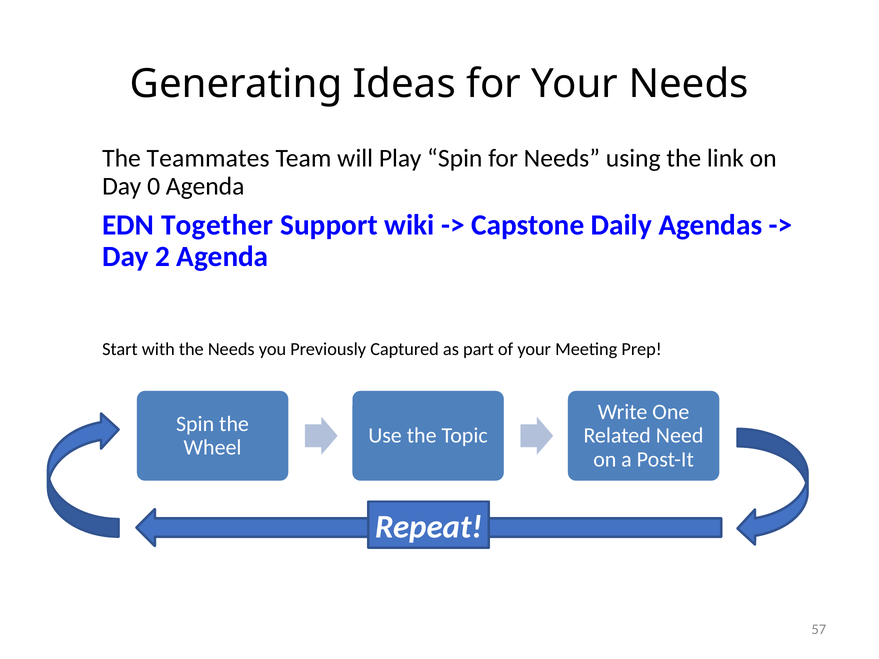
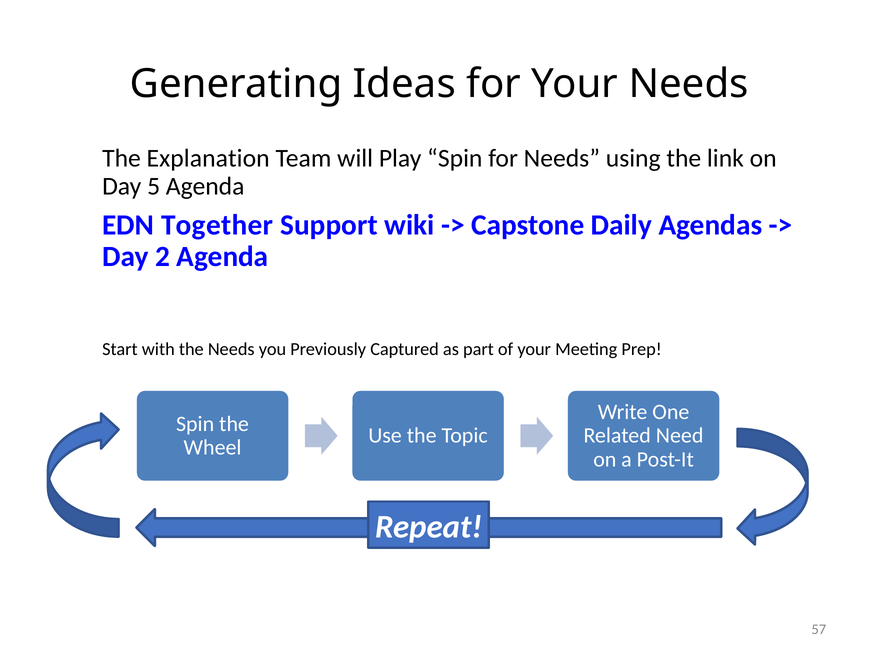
Teammates: Teammates -> Explanation (208, 159)
0: 0 -> 5 (154, 186)
